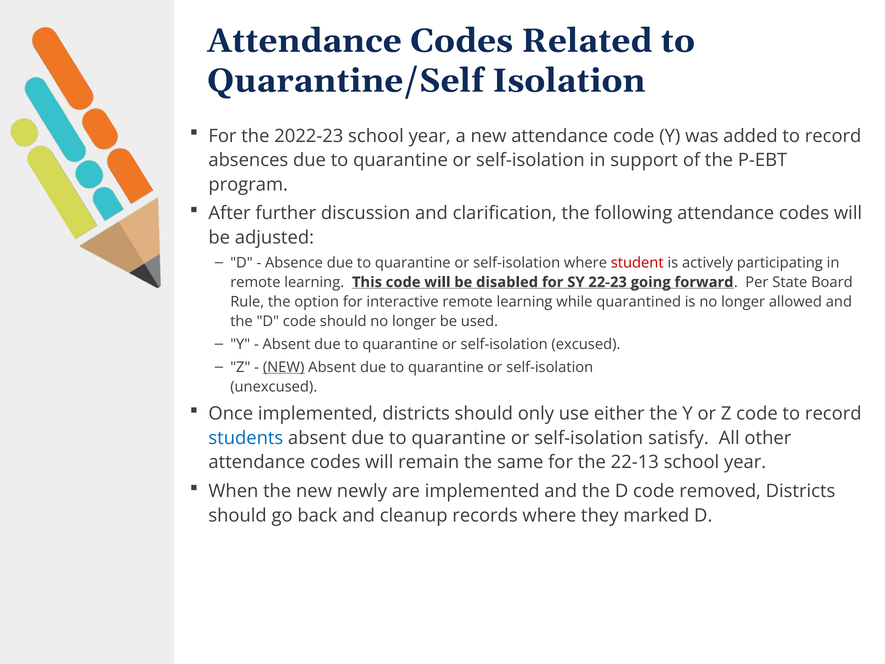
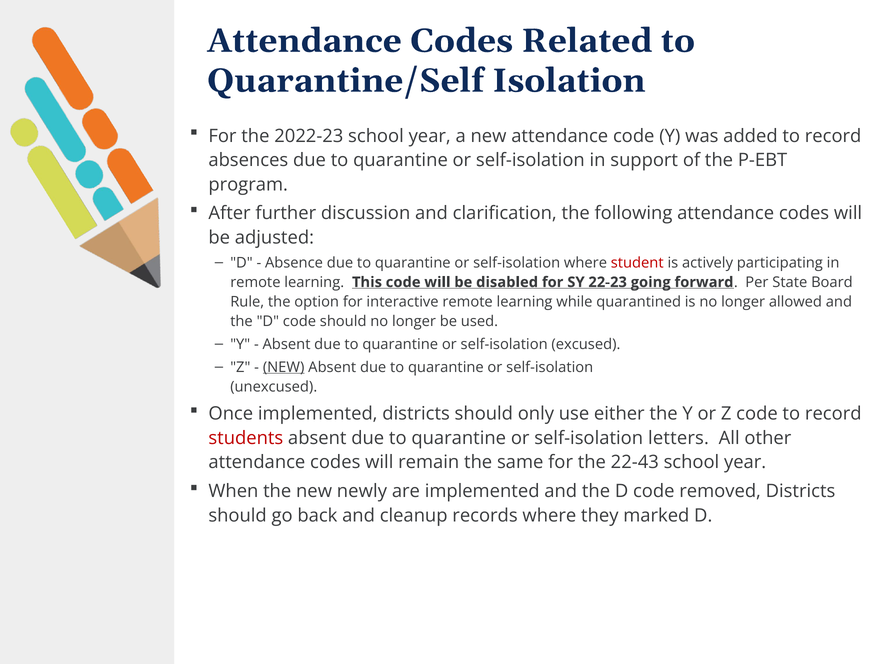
students colour: blue -> red (246, 438)
satisfy: satisfy -> letters (678, 438)
22-13: 22-13 -> 22-43 (635, 462)
